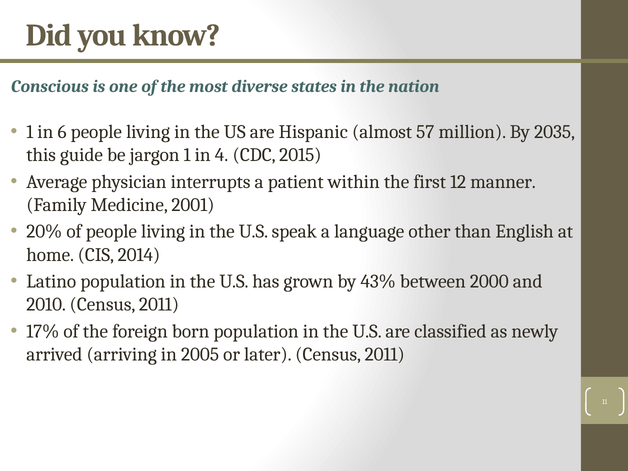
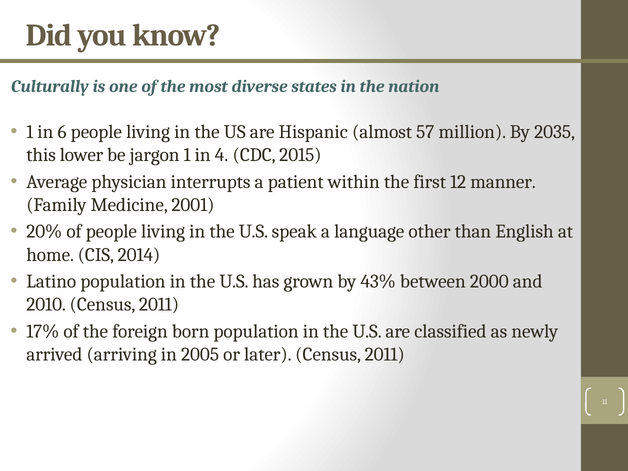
Conscious: Conscious -> Culturally (50, 87)
guide: guide -> lower (82, 155)
